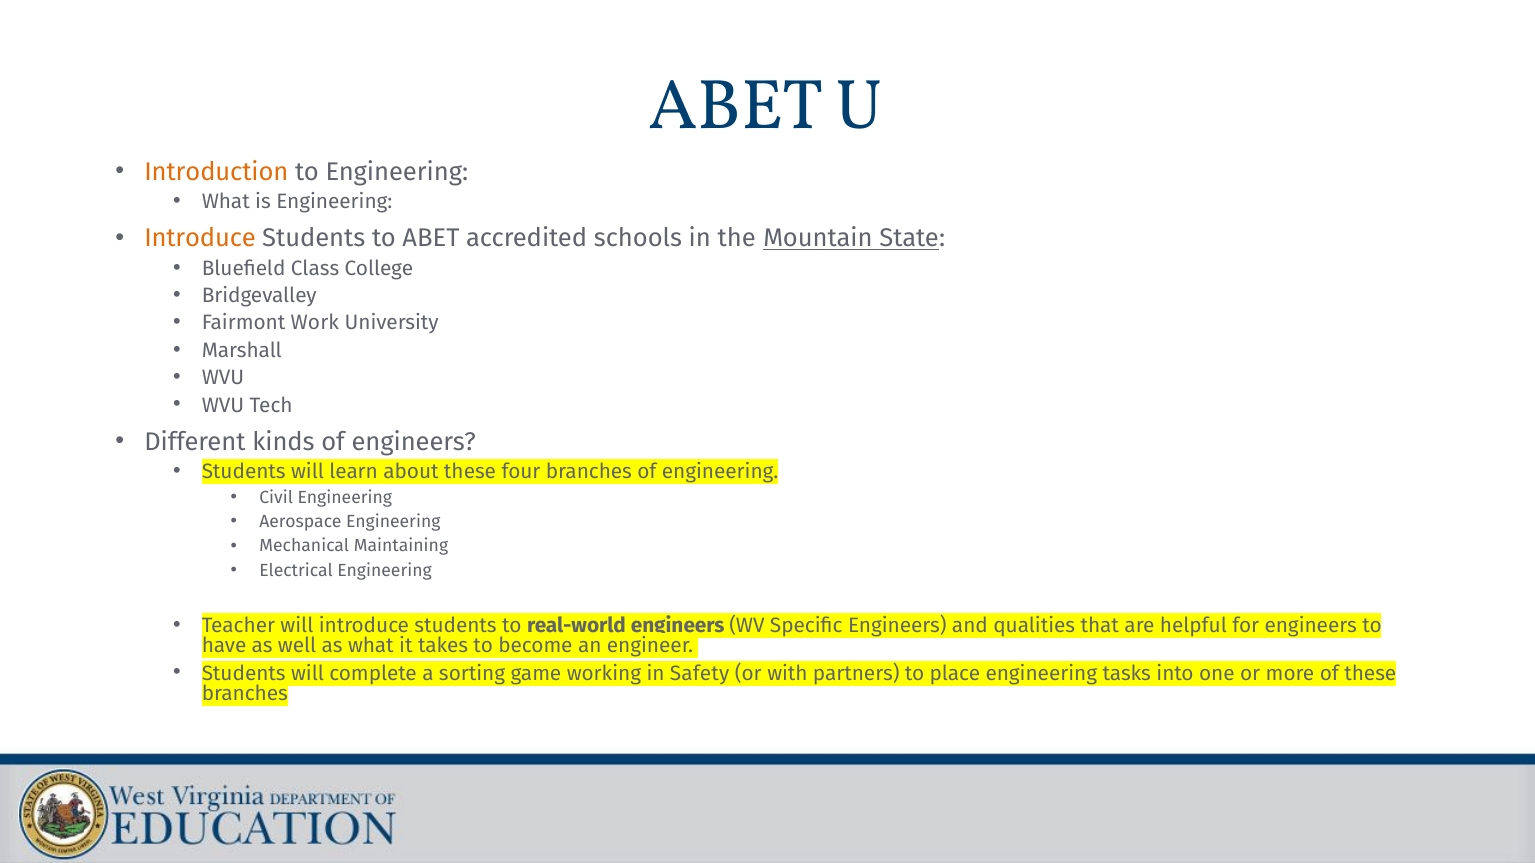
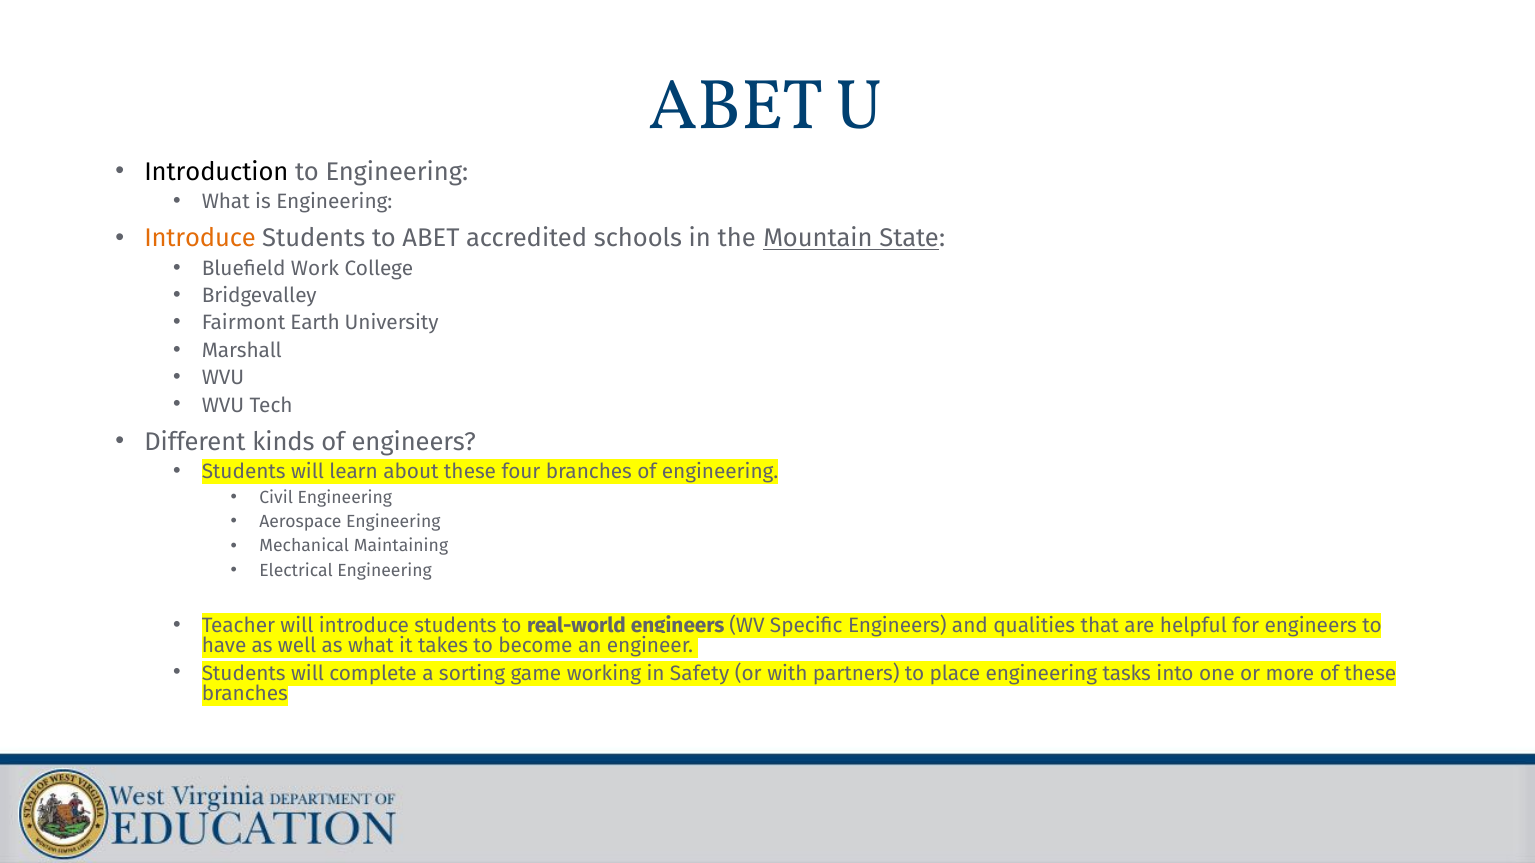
Introduction colour: orange -> black (216, 172)
Class: Class -> Work (315, 268)
Work: Work -> Earth (315, 323)
